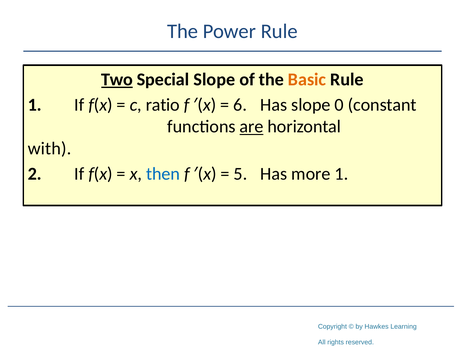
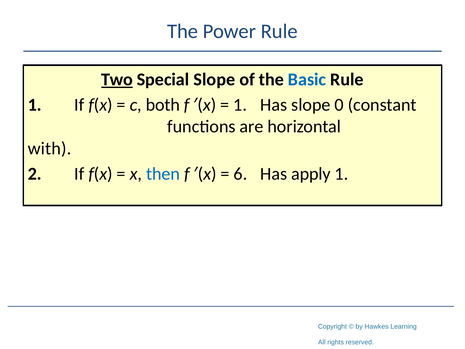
Basic colour: orange -> blue (307, 80)
ratio: ratio -> both (163, 105)
6: 6 -> 1 (240, 105)
are underline: present -> none (251, 127)
5: 5 -> 6 (240, 174)
more: more -> apply (311, 174)
